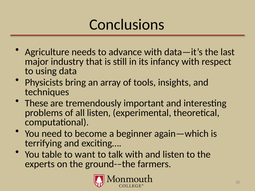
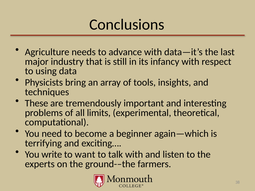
all listen: listen -> limits (99, 113)
table: table -> write (52, 155)
